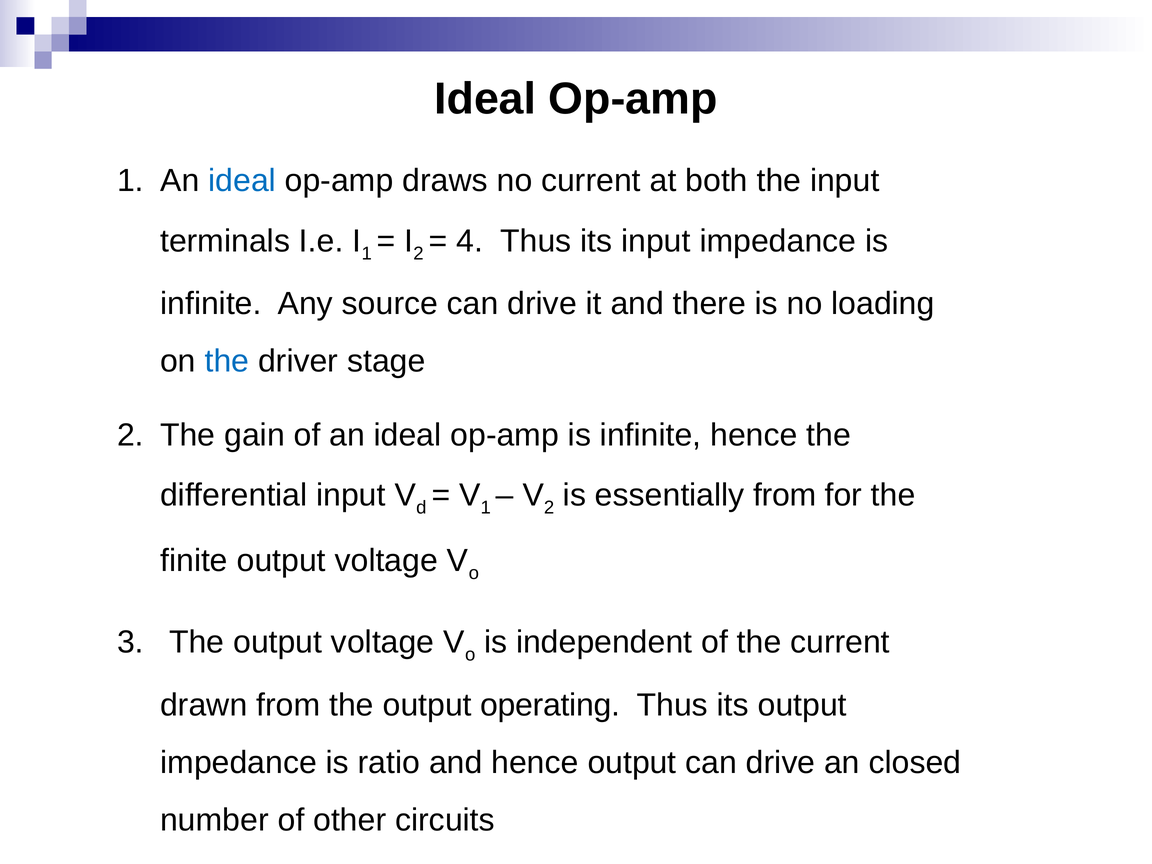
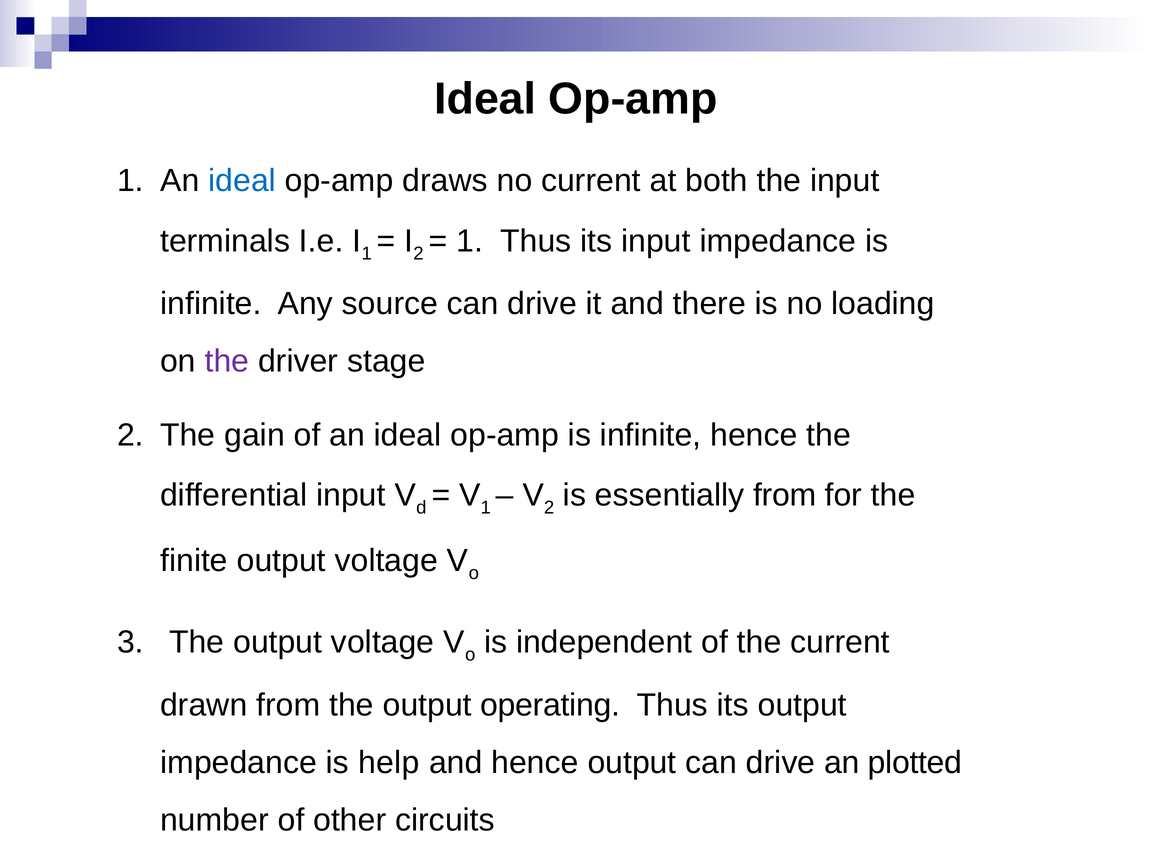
4: 4 -> 1 (470, 241)
the colour: blue -> purple (227, 361)
ratio: ratio -> help (389, 763)
closed: closed -> plotted (915, 763)
